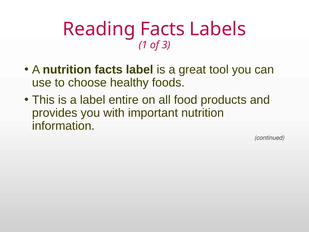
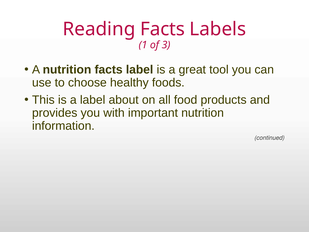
entire: entire -> about (124, 100)
